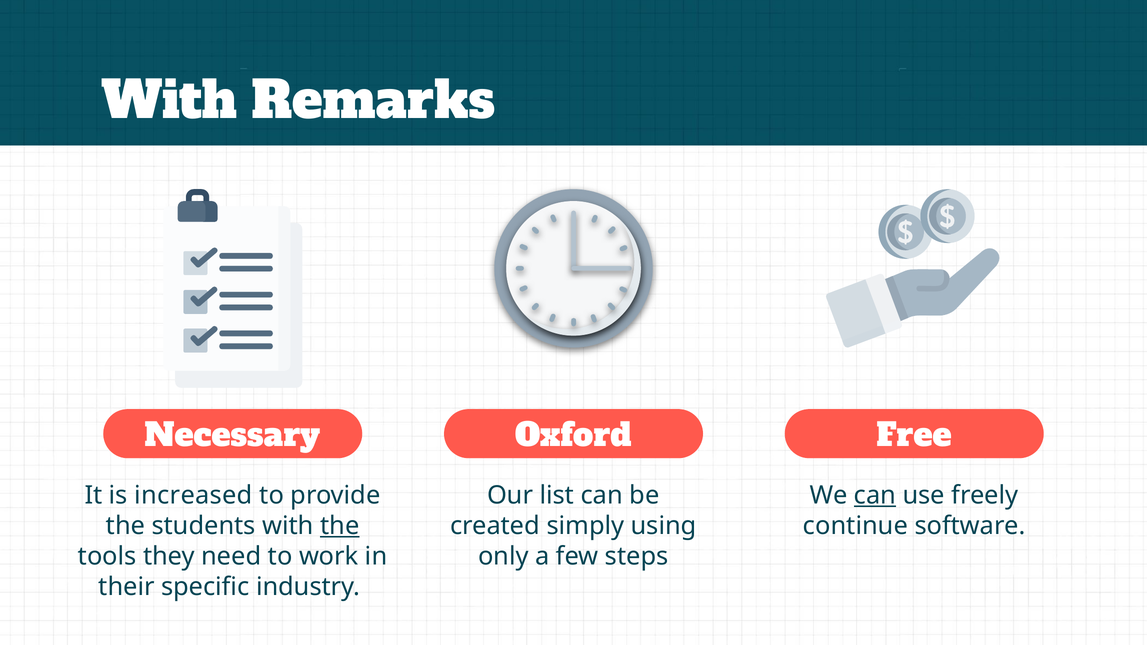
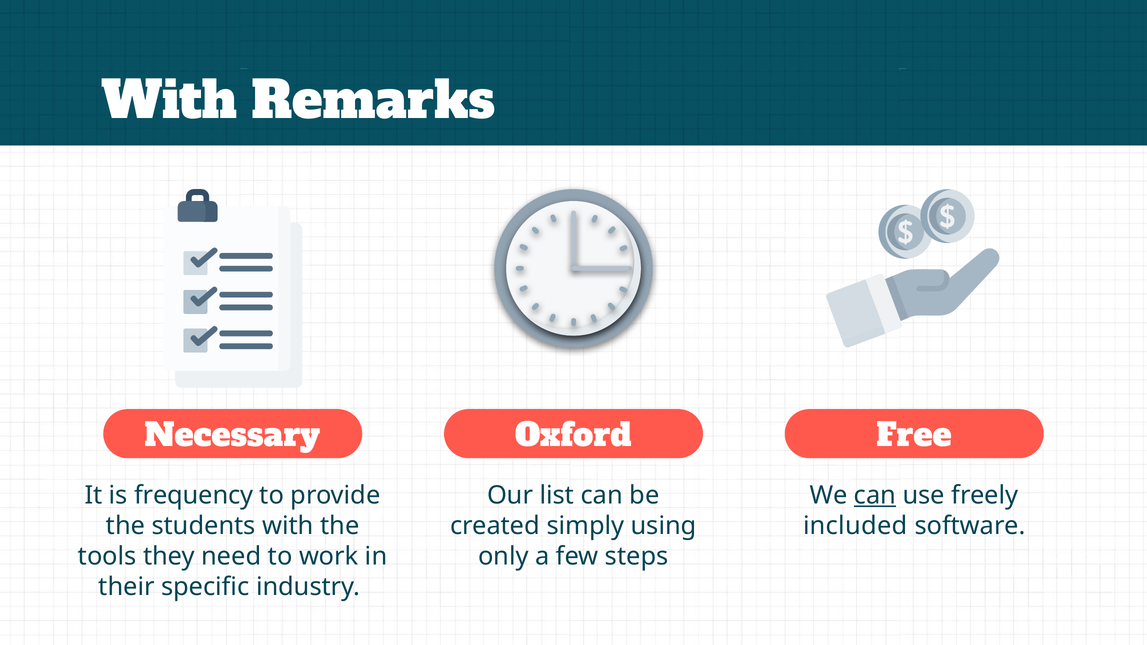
increased: increased -> frequency (194, 496)
the underline: present -> none (340, 526)
continue: continue -> included (855, 526)
